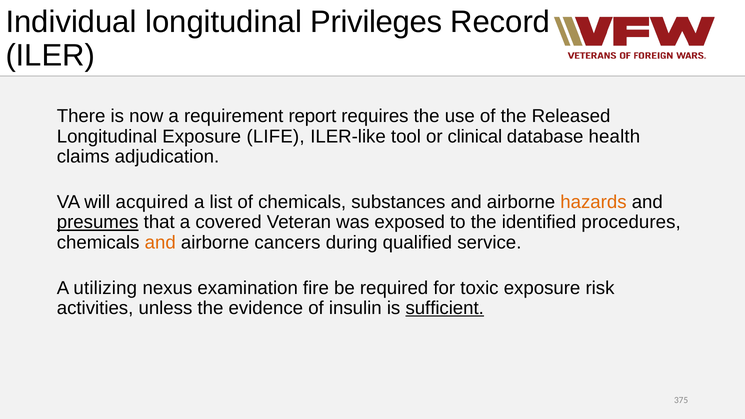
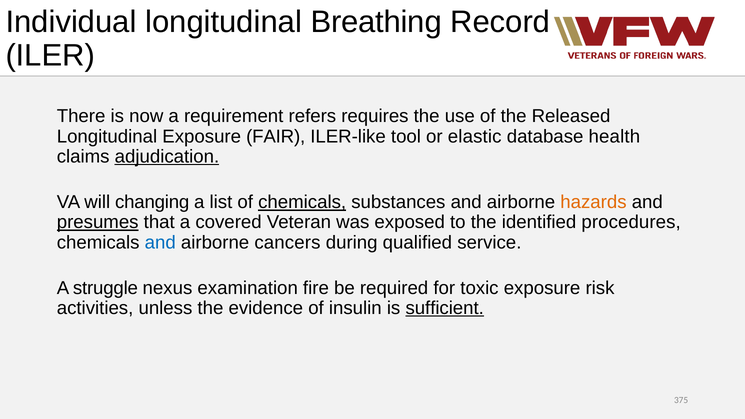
Privileges: Privileges -> Breathing (376, 22)
report: report -> refers (312, 116)
LIFE: LIFE -> FAIR (276, 136)
clinical: clinical -> elastic (475, 136)
adjudication underline: none -> present (167, 157)
acquired: acquired -> changing (152, 202)
chemicals underline: none -> present (302, 202)
and colour: orange -> blue (160, 242)
utilizing: utilizing -> struggle (105, 288)
